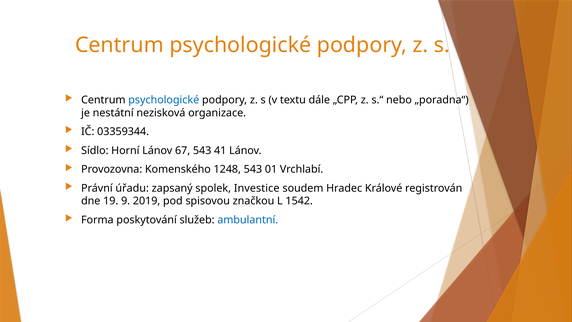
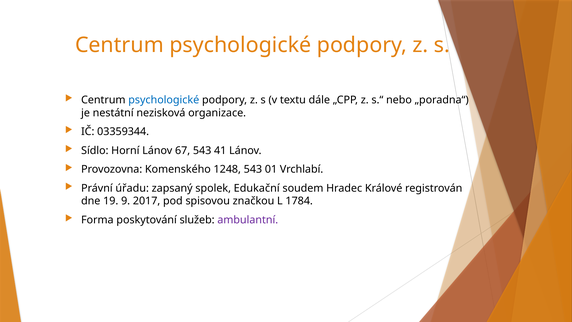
Investice: Investice -> Edukační (257, 188)
2019: 2019 -> 2017 (147, 201)
1542: 1542 -> 1784 (299, 201)
ambulantní colour: blue -> purple (248, 220)
